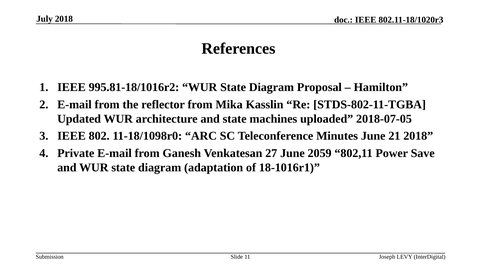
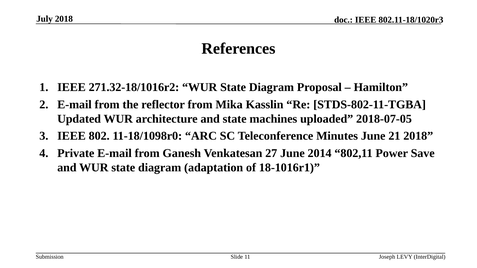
995.81-18/1016r2: 995.81-18/1016r2 -> 271.32-18/1016r2 (134, 87)
2059: 2059 -> 2014 (320, 154)
